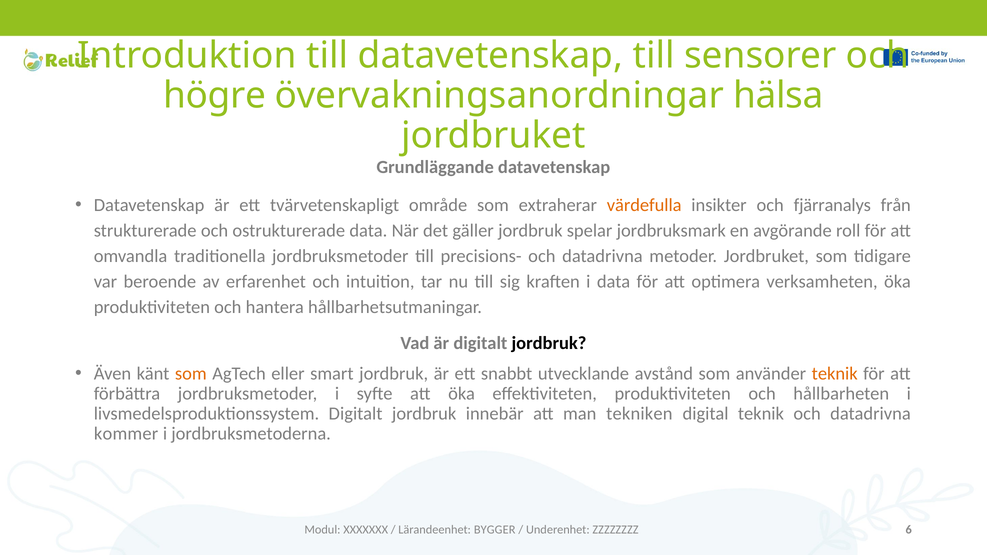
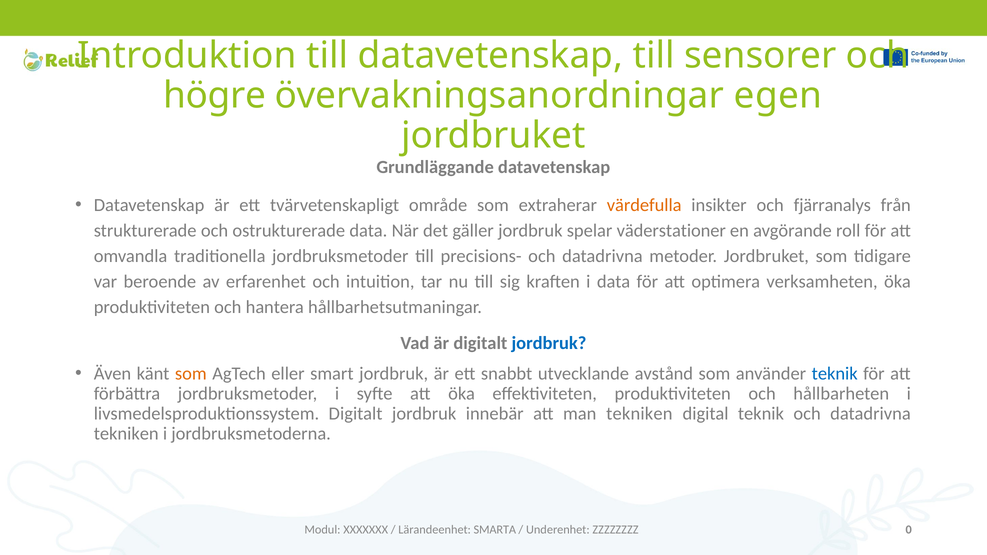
hälsa: hälsa -> egen (778, 96)
jordbruksmark: jordbruksmark -> väderstationer (671, 231)
jordbruk colour: black -> blue (549, 343)
teknik colour: orange -> blue (835, 374)
kommer: kommer -> tekniken (126, 434)
BYGGER: BYGGER -> SMARTA (495, 530)
6: 6 -> 0 (909, 530)
